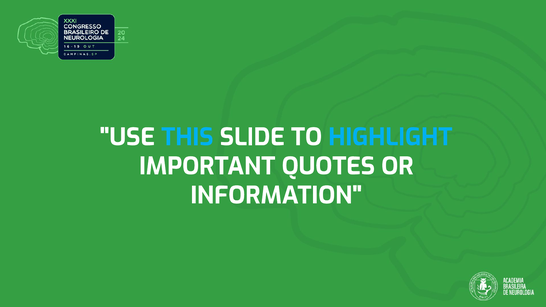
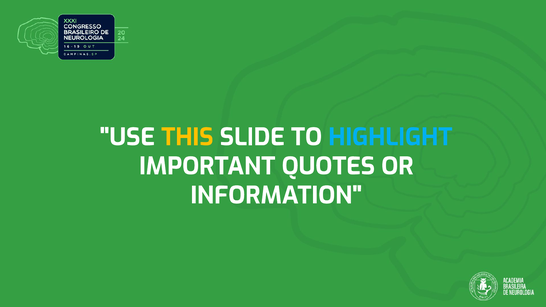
THIS colour: light blue -> yellow (187, 137)
